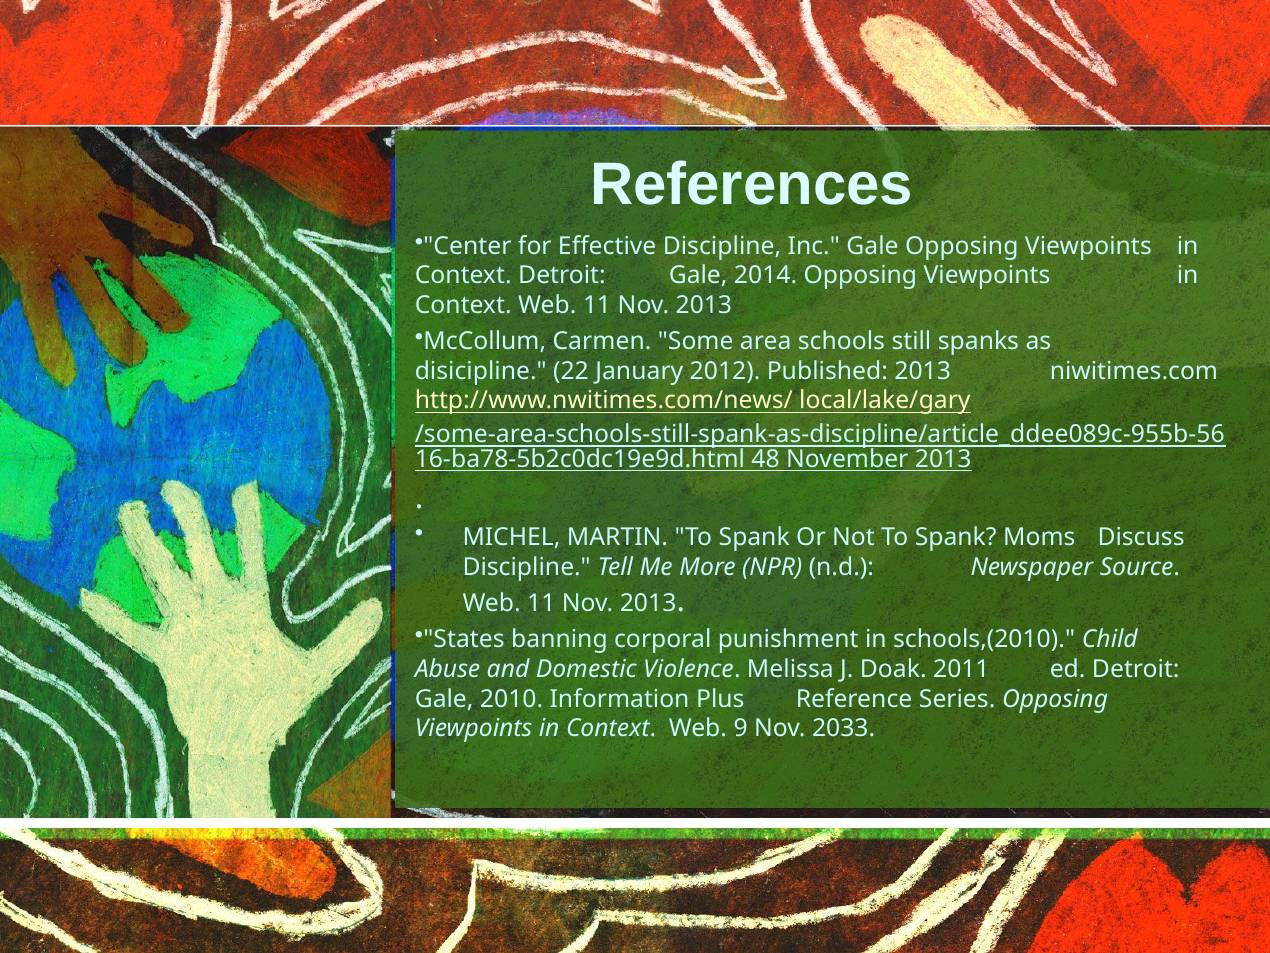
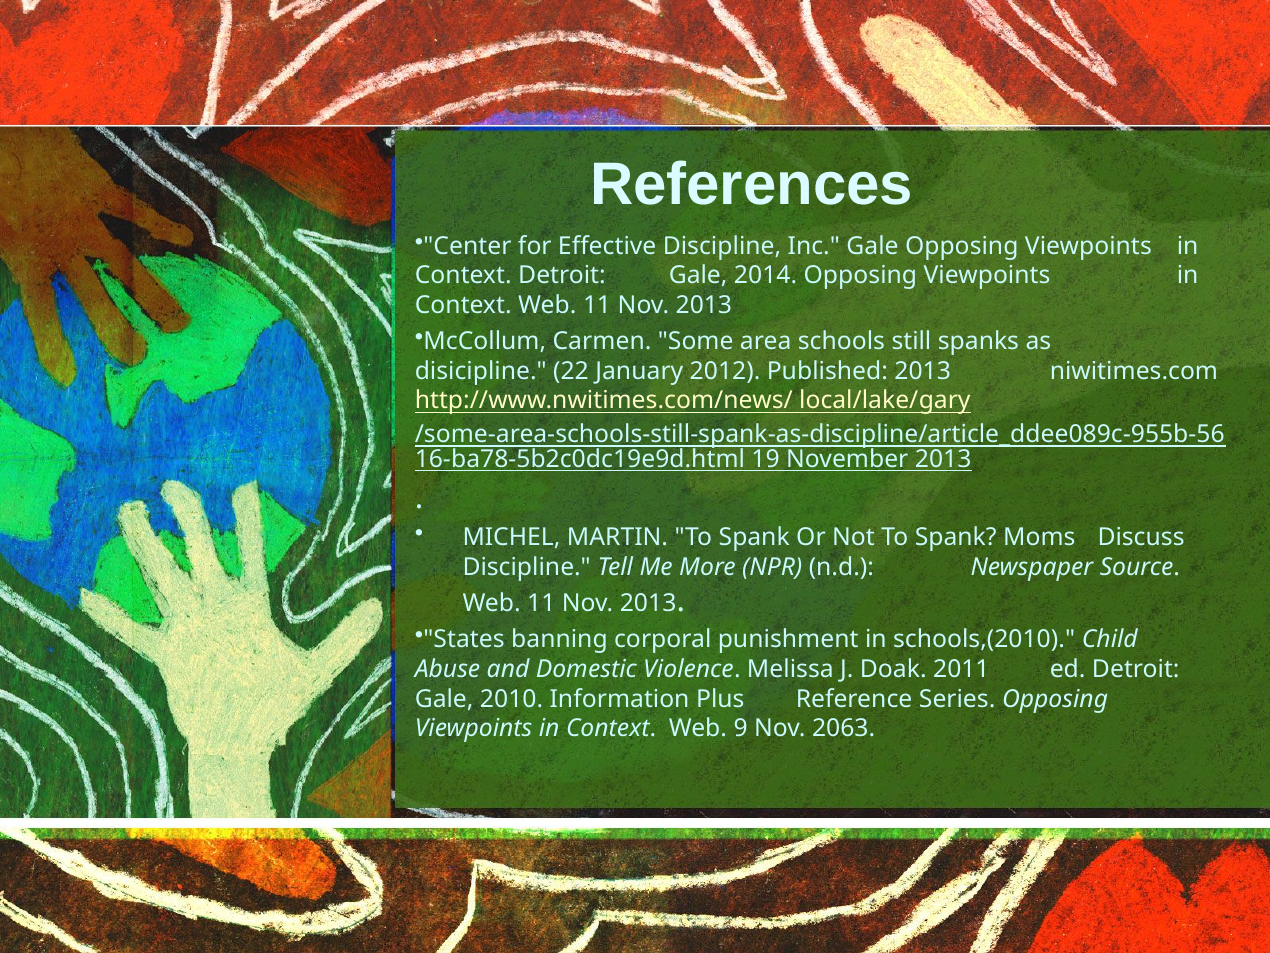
48: 48 -> 19 (766, 459)
2033: 2033 -> 2063 (844, 728)
